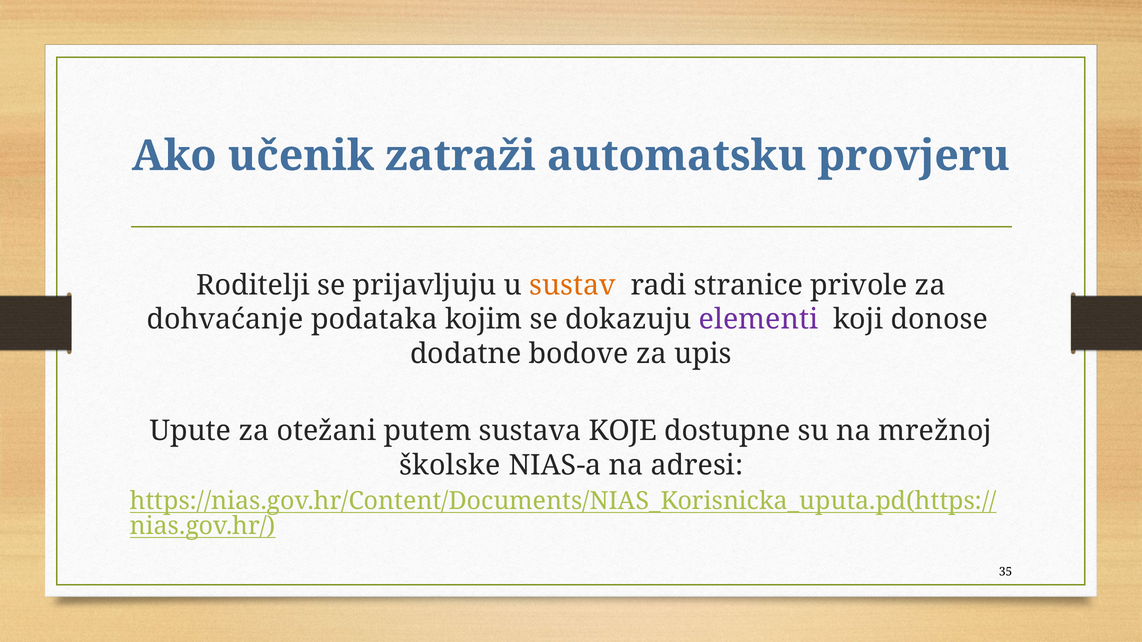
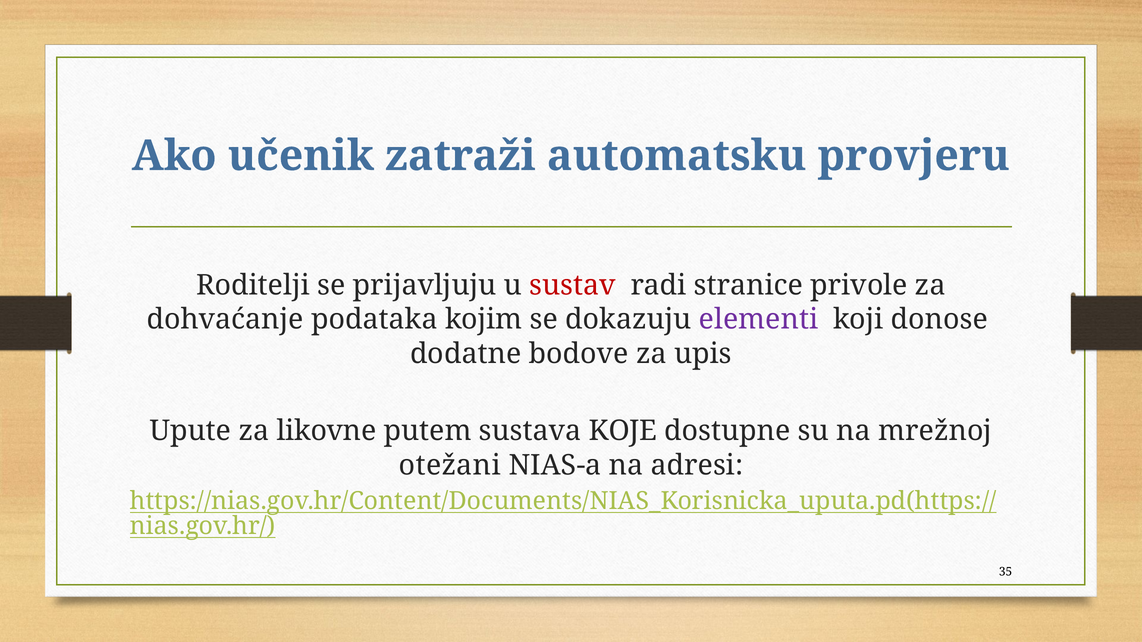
sustav colour: orange -> red (573, 285)
otežani: otežani -> likovne (327, 431)
školske: školske -> otežani (450, 465)
